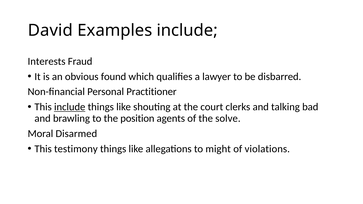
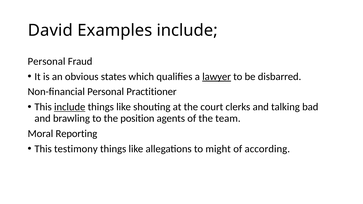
Interests: Interests -> Personal (47, 61)
found: found -> states (114, 77)
lawyer underline: none -> present (217, 77)
solve: solve -> team (228, 118)
Disarmed: Disarmed -> Reporting (76, 134)
violations: violations -> according (267, 149)
